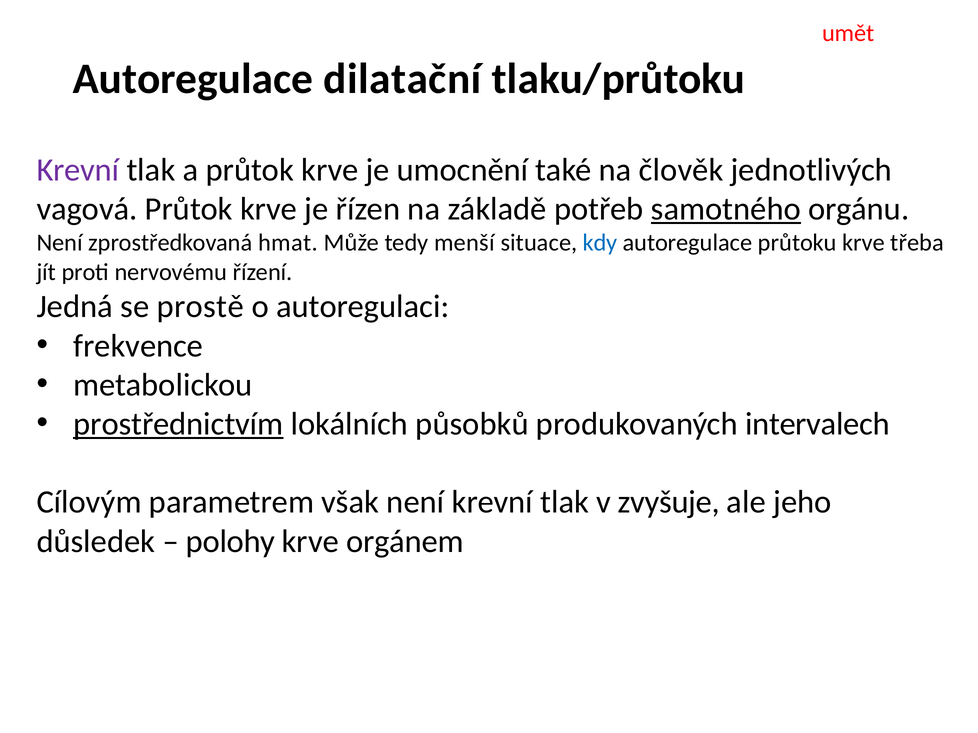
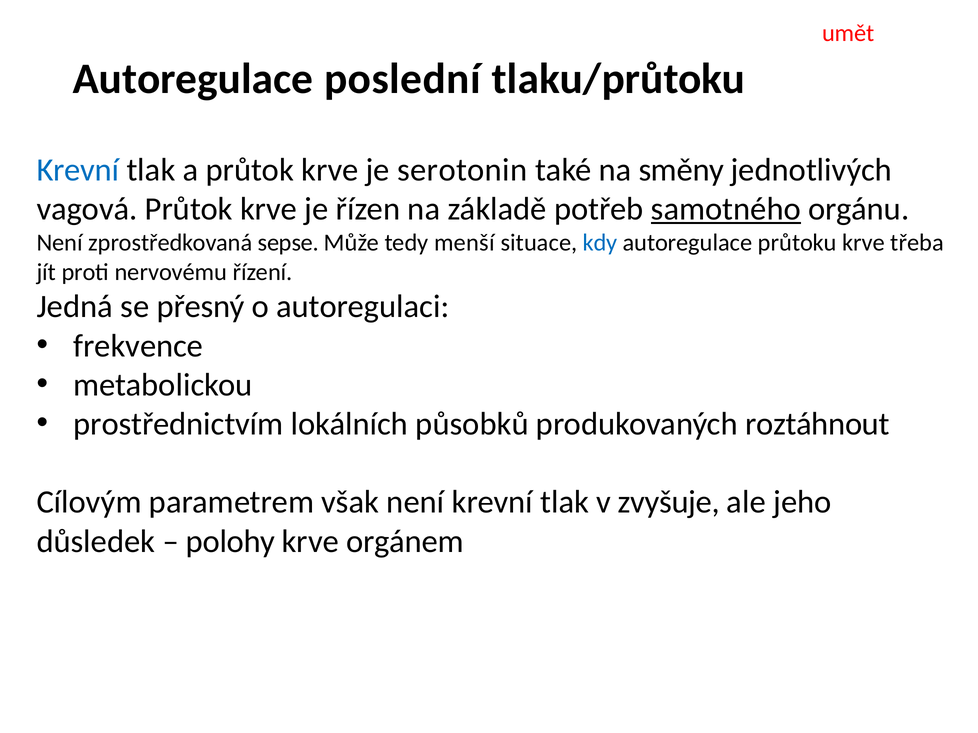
dilatační: dilatační -> poslední (402, 79)
Krevní colour: purple -> blue (78, 170)
umocnění: umocnění -> serotonin (462, 170)
člověk: člověk -> směny (681, 170)
hmat: hmat -> sepse (288, 243)
prostě: prostě -> přesný (201, 307)
prostřednictvím underline: present -> none (178, 424)
intervalech: intervalech -> roztáhnout (817, 424)
